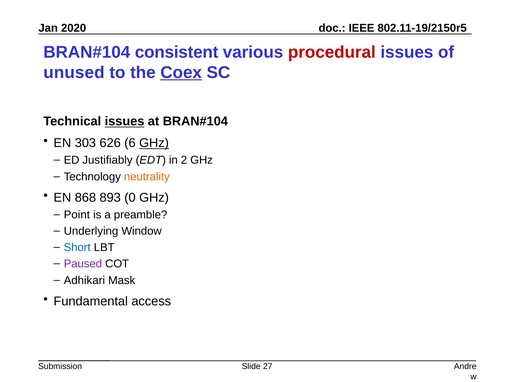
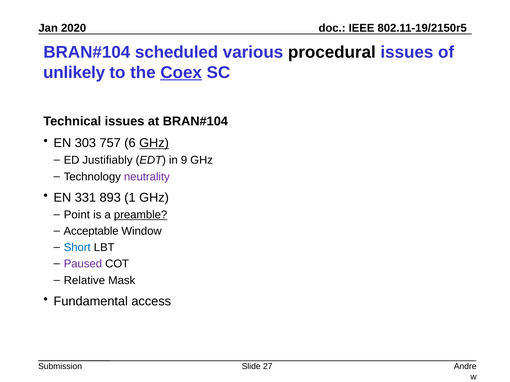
consistent: consistent -> scheduled (177, 52)
procedural colour: red -> black (332, 52)
unused: unused -> unlikely (74, 73)
issues underline: present -> none (125, 122)
626: 626 -> 757 (110, 143)
2: 2 -> 9 (184, 160)
neutrality colour: orange -> purple (147, 177)
868: 868 -> 331 (85, 198)
0: 0 -> 1 (130, 198)
preamble underline: none -> present (141, 215)
Underlying: Underlying -> Acceptable (91, 231)
Adhikari: Adhikari -> Relative (84, 281)
